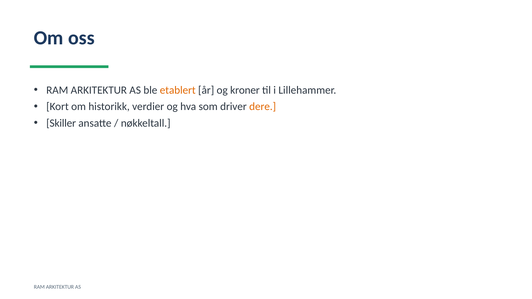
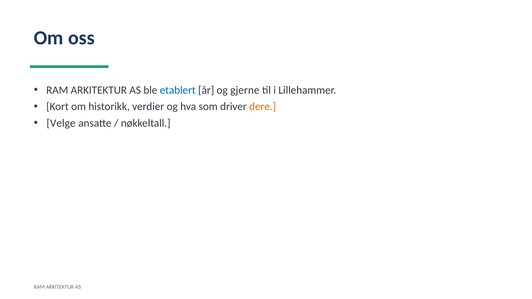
etablert colour: orange -> blue (178, 90)
kroner: kroner -> gjerne (245, 90)
Skiller: Skiller -> Velge (61, 123)
